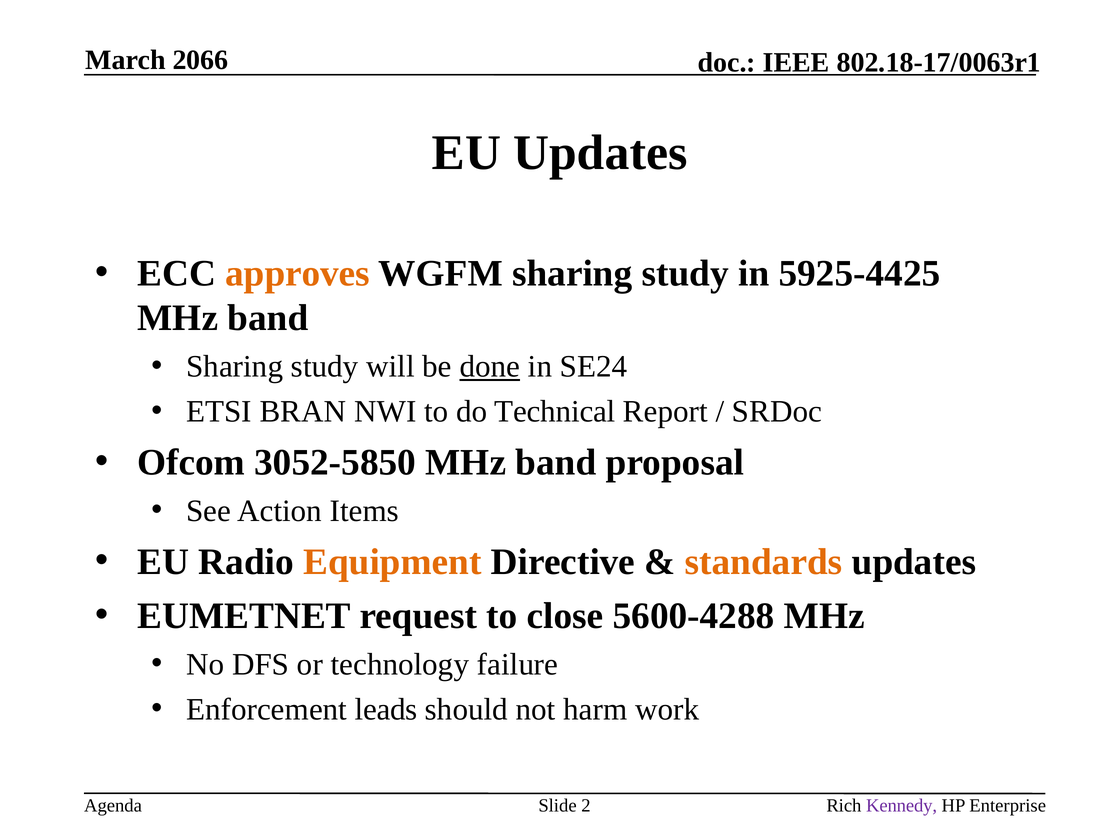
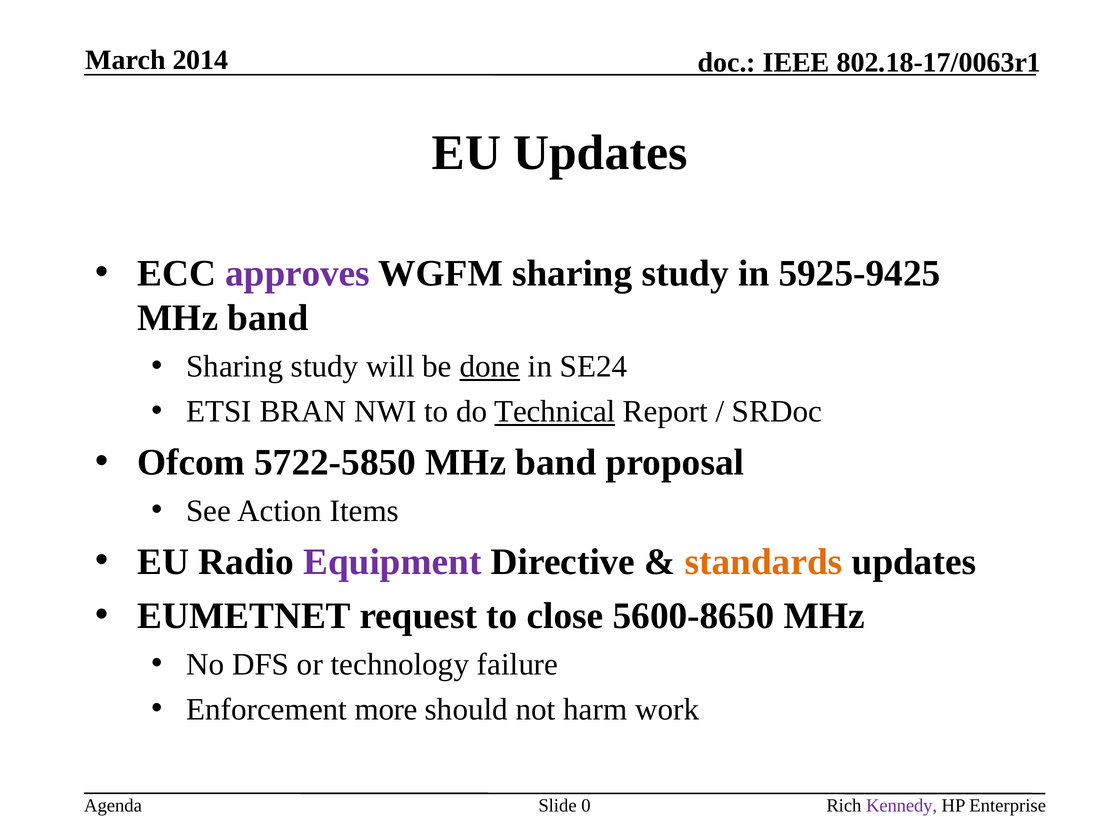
2066: 2066 -> 2014 (200, 60)
approves colour: orange -> purple (298, 273)
5925-4425: 5925-4425 -> 5925-9425 (860, 273)
Technical underline: none -> present (555, 412)
3052-5850: 3052-5850 -> 5722-5850 (335, 462)
Equipment colour: orange -> purple (392, 562)
5600-4288: 5600-4288 -> 5600-8650 (694, 616)
leads: leads -> more (386, 709)
2: 2 -> 0 (586, 806)
